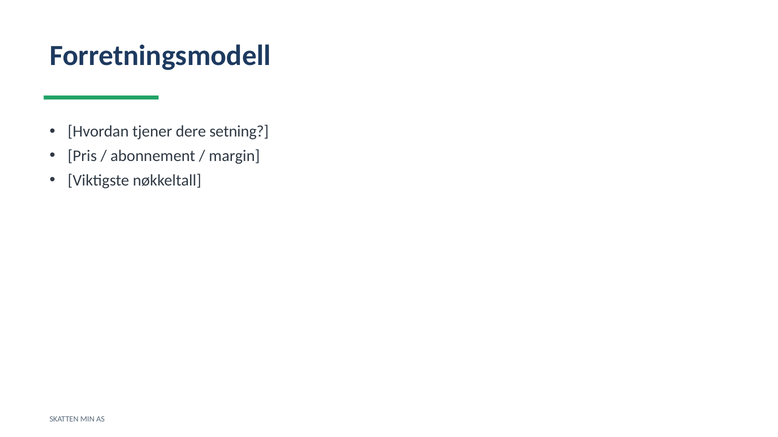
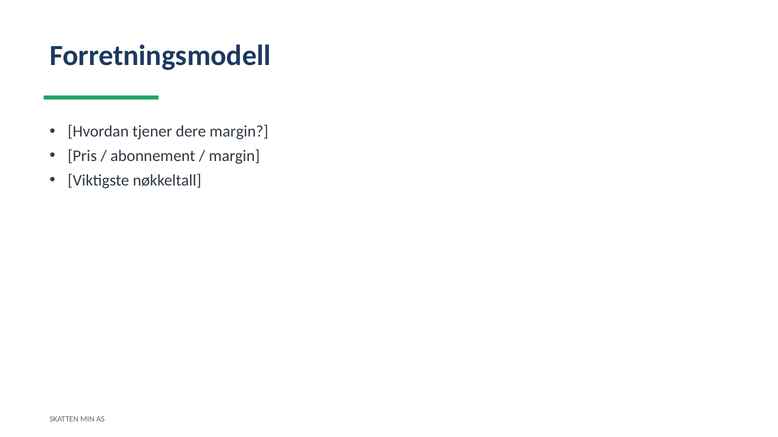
dere setning: setning -> margin (239, 132)
